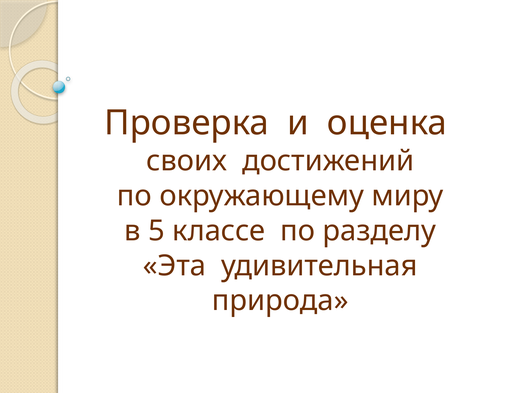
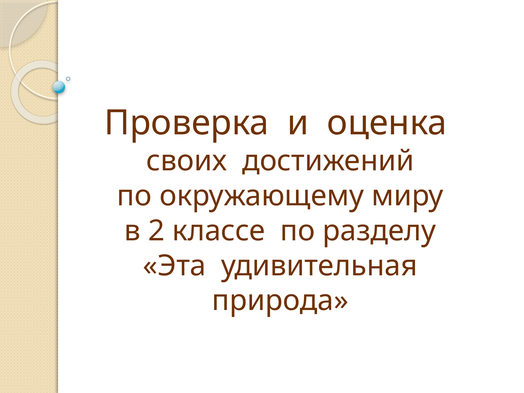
5: 5 -> 2 (156, 231)
